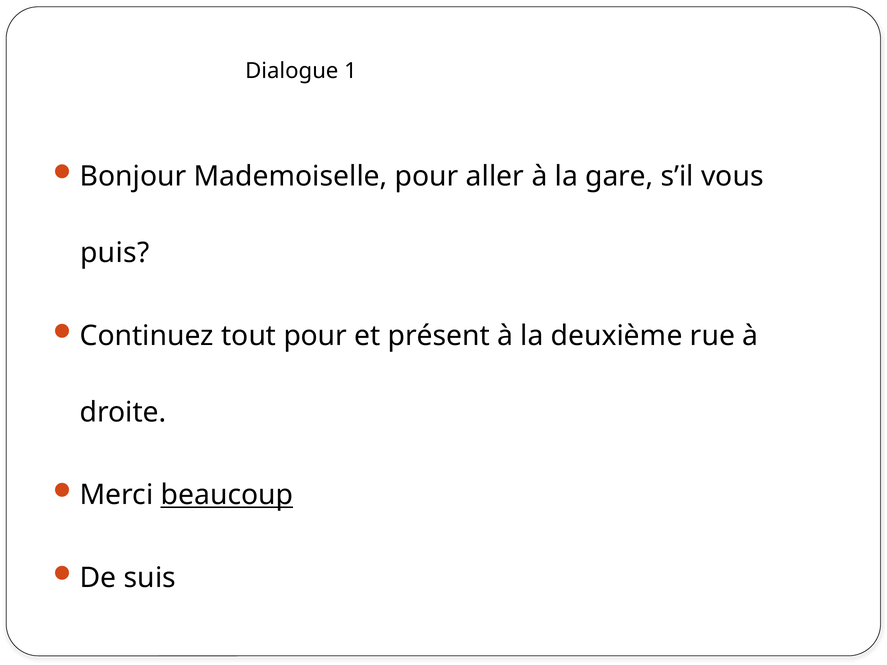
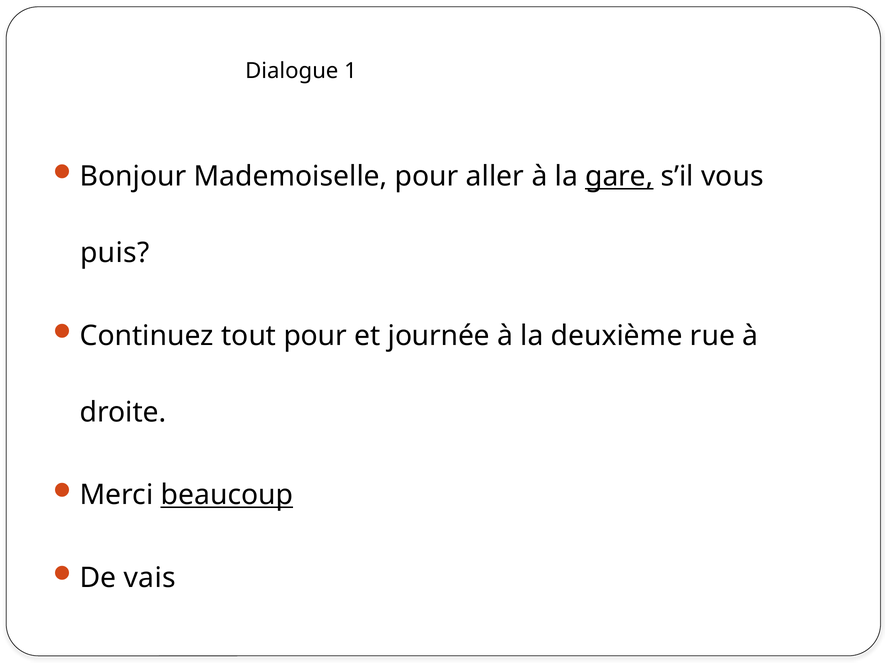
gare underline: none -> present (619, 177)
présent: présent -> journée (439, 336)
suis: suis -> vais (150, 578)
